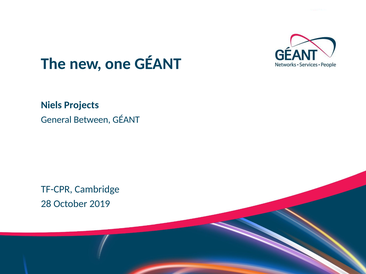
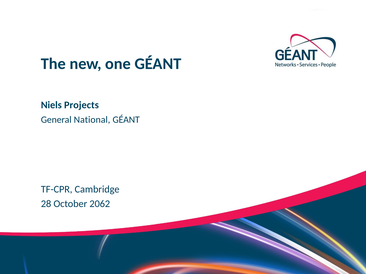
Between: Between -> National (92, 120)
2019: 2019 -> 2062 (100, 204)
